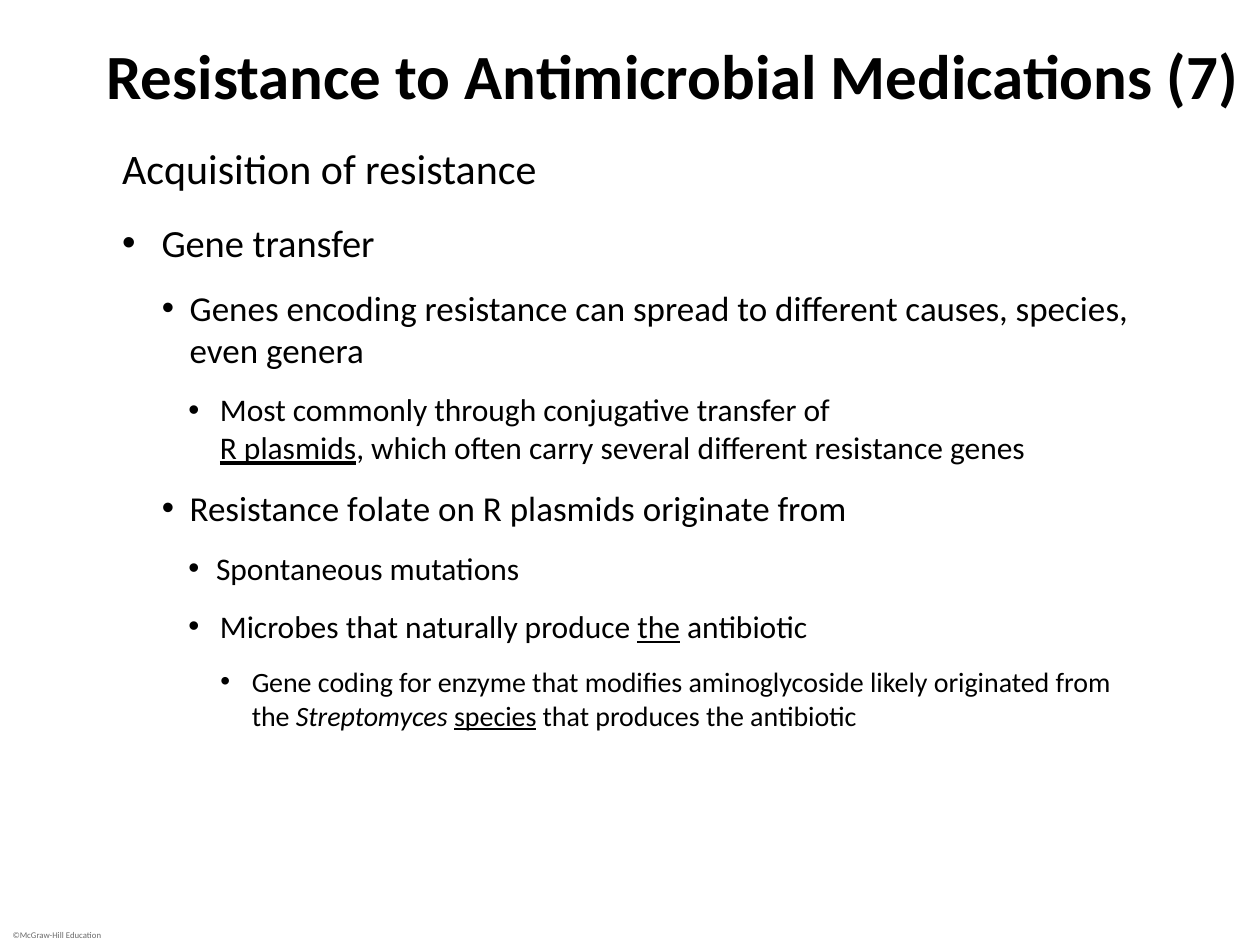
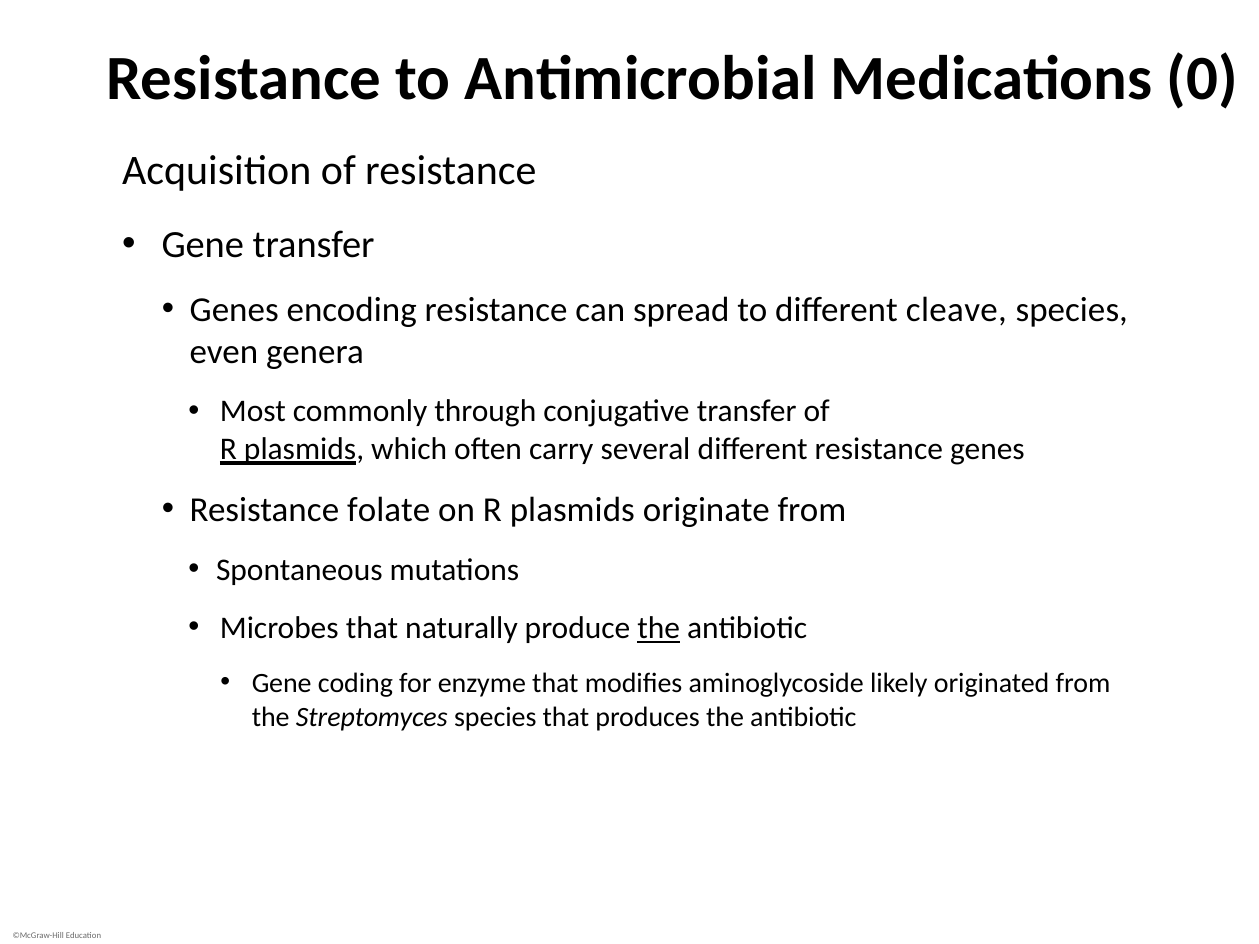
7: 7 -> 0 (1202, 79)
causes: causes -> cleave (956, 310)
species underline: present -> none (495, 717)
